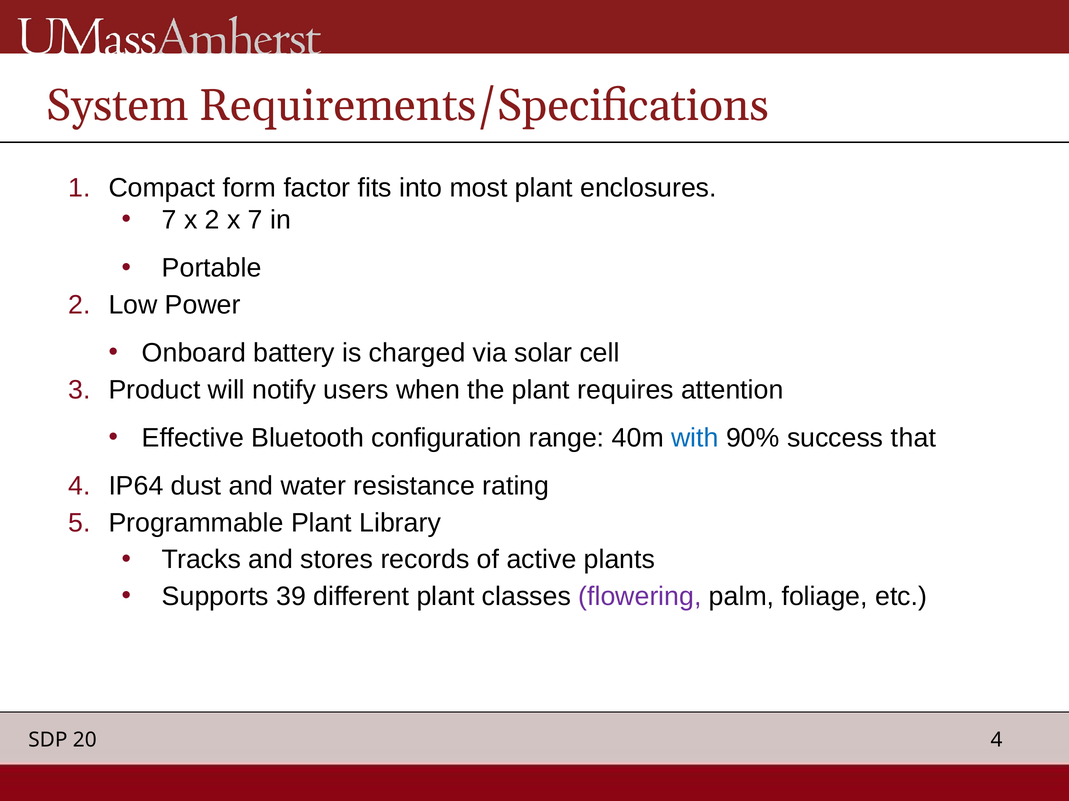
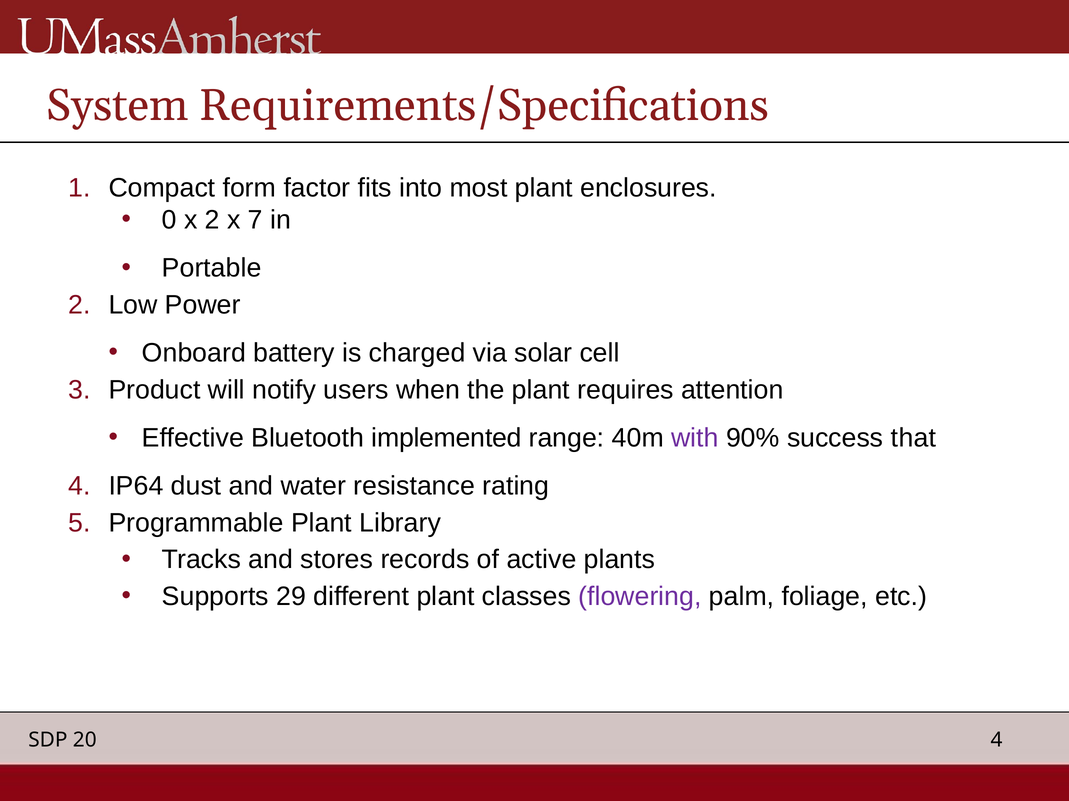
7: 7 -> 0 (169, 220)
configuration: configuration -> implemented (447, 438)
with colour: blue -> purple (695, 438)
39: 39 -> 29 (291, 597)
